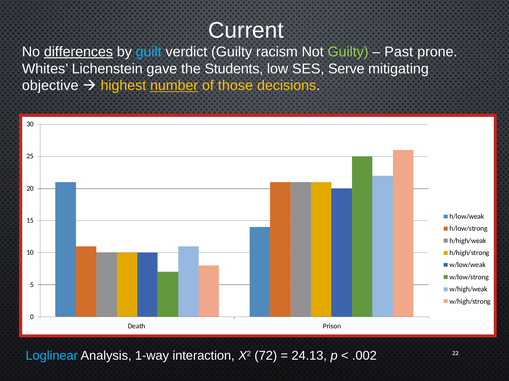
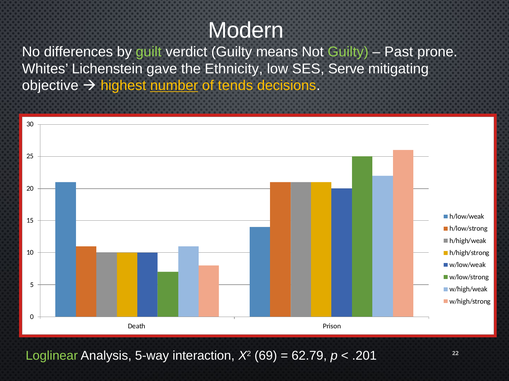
Current: Current -> Modern (246, 30)
differences underline: present -> none (78, 52)
guilt colour: light blue -> light green (149, 52)
racism: racism -> means (277, 52)
Students: Students -> Ethnicity (234, 69)
those: those -> tends (235, 86)
Loglinear colour: light blue -> light green (52, 356)
1-way: 1-way -> 5-way (152, 356)
72: 72 -> 69 (266, 356)
24.13: 24.13 -> 62.79 (309, 356)
.002: .002 -> .201 (364, 356)
